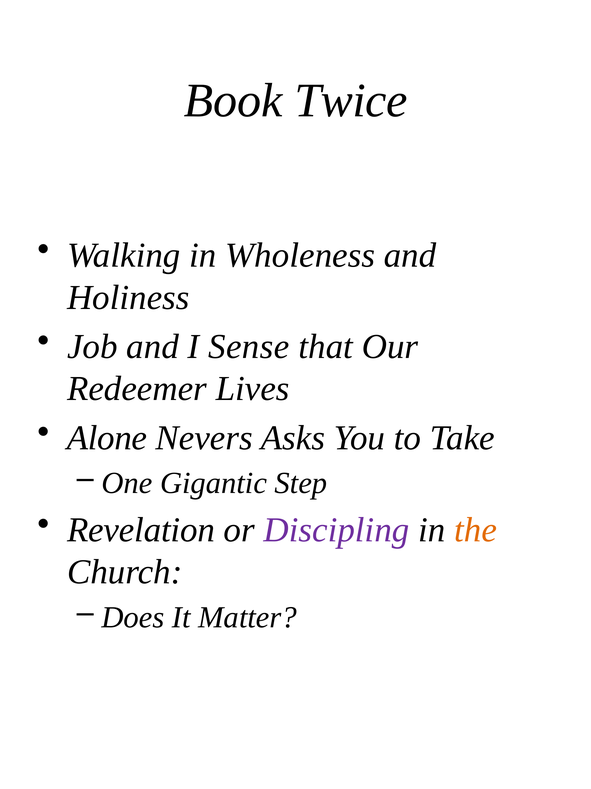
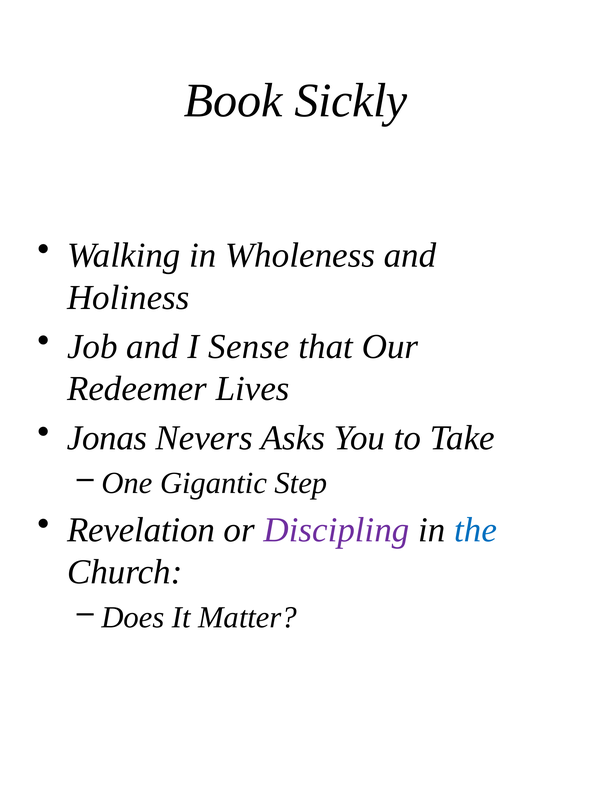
Twice: Twice -> Sickly (351, 101)
Alone: Alone -> Jonas (107, 437)
the colour: orange -> blue (475, 529)
